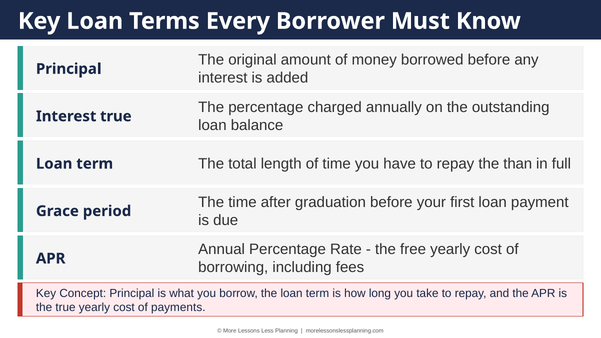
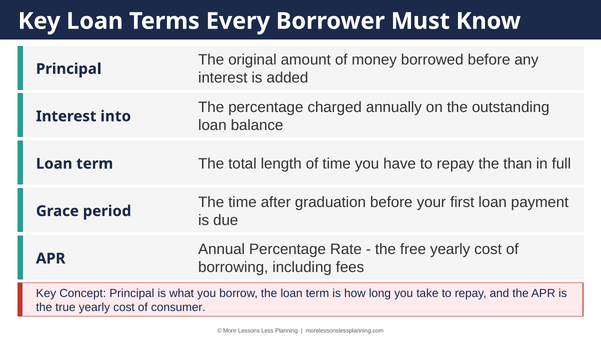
Interest true: true -> into (116, 116)
payments: payments -> consumer (178, 307)
